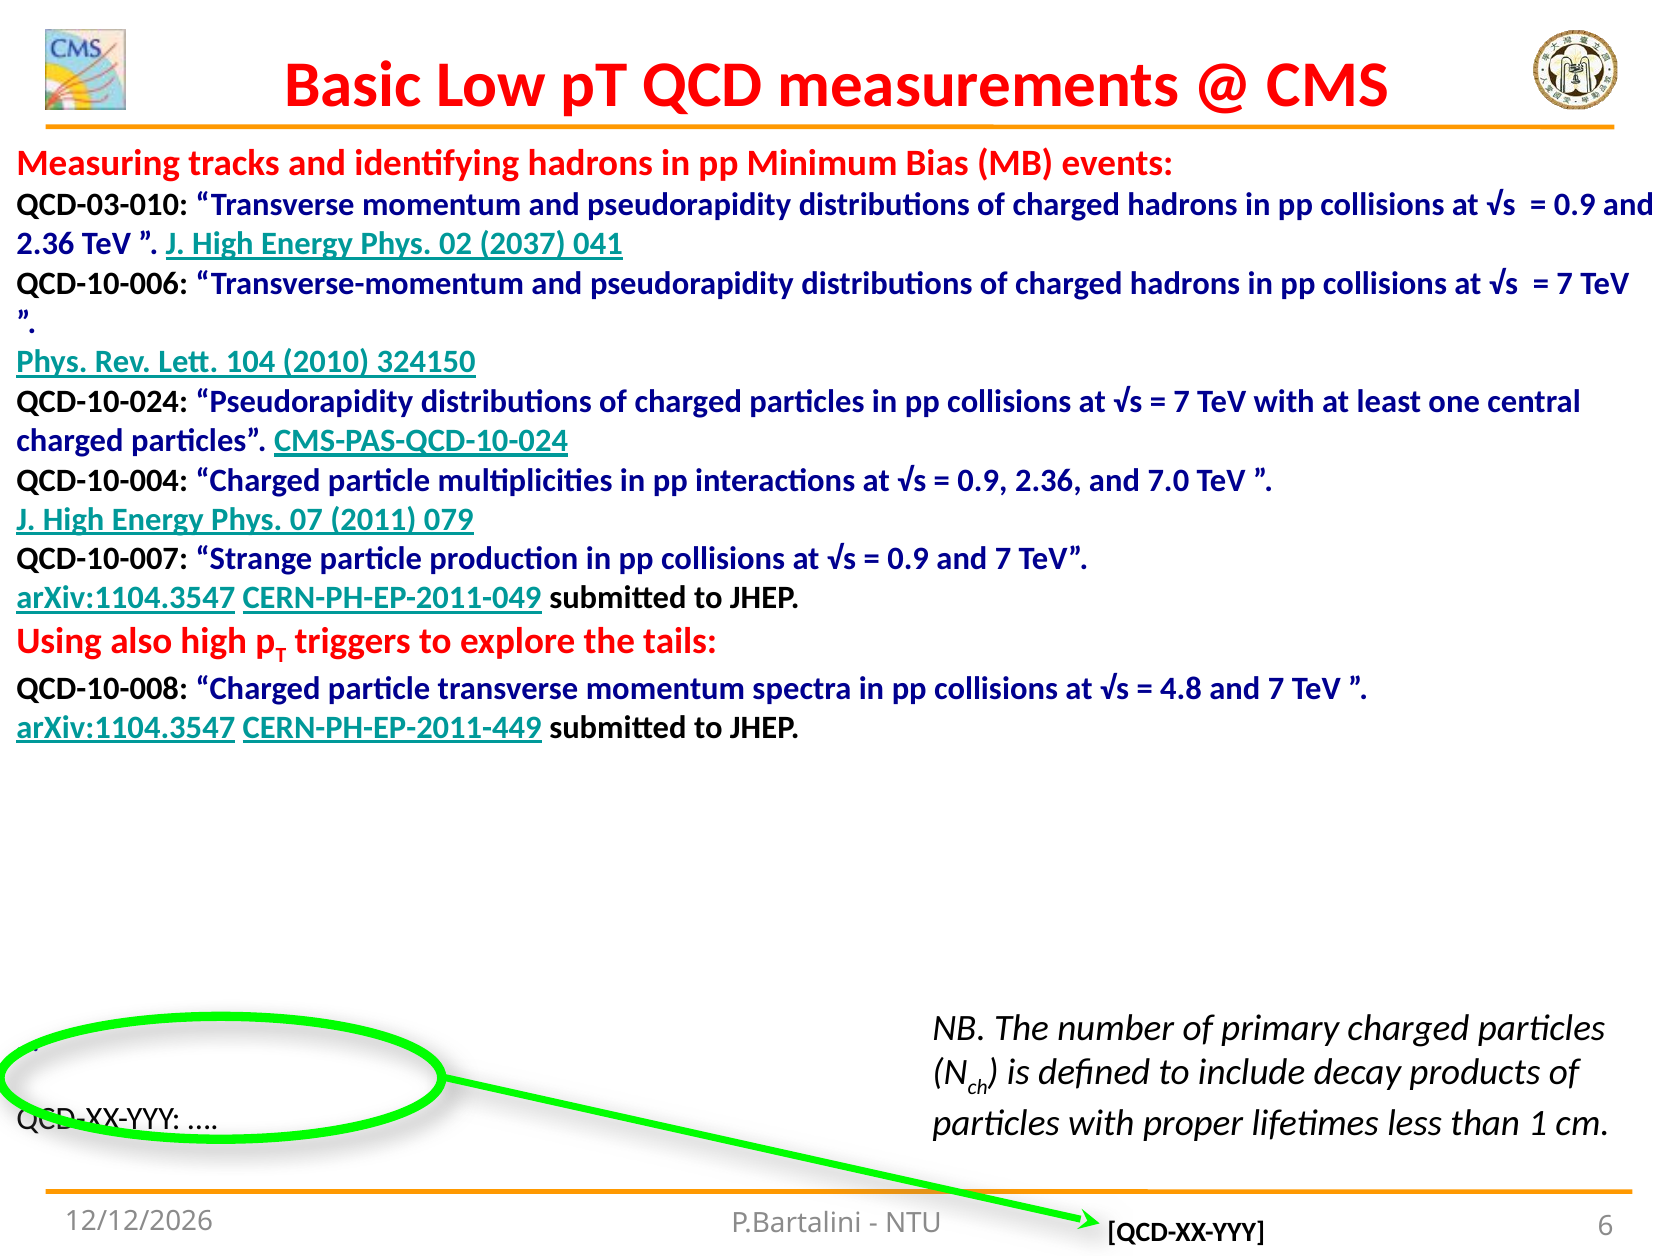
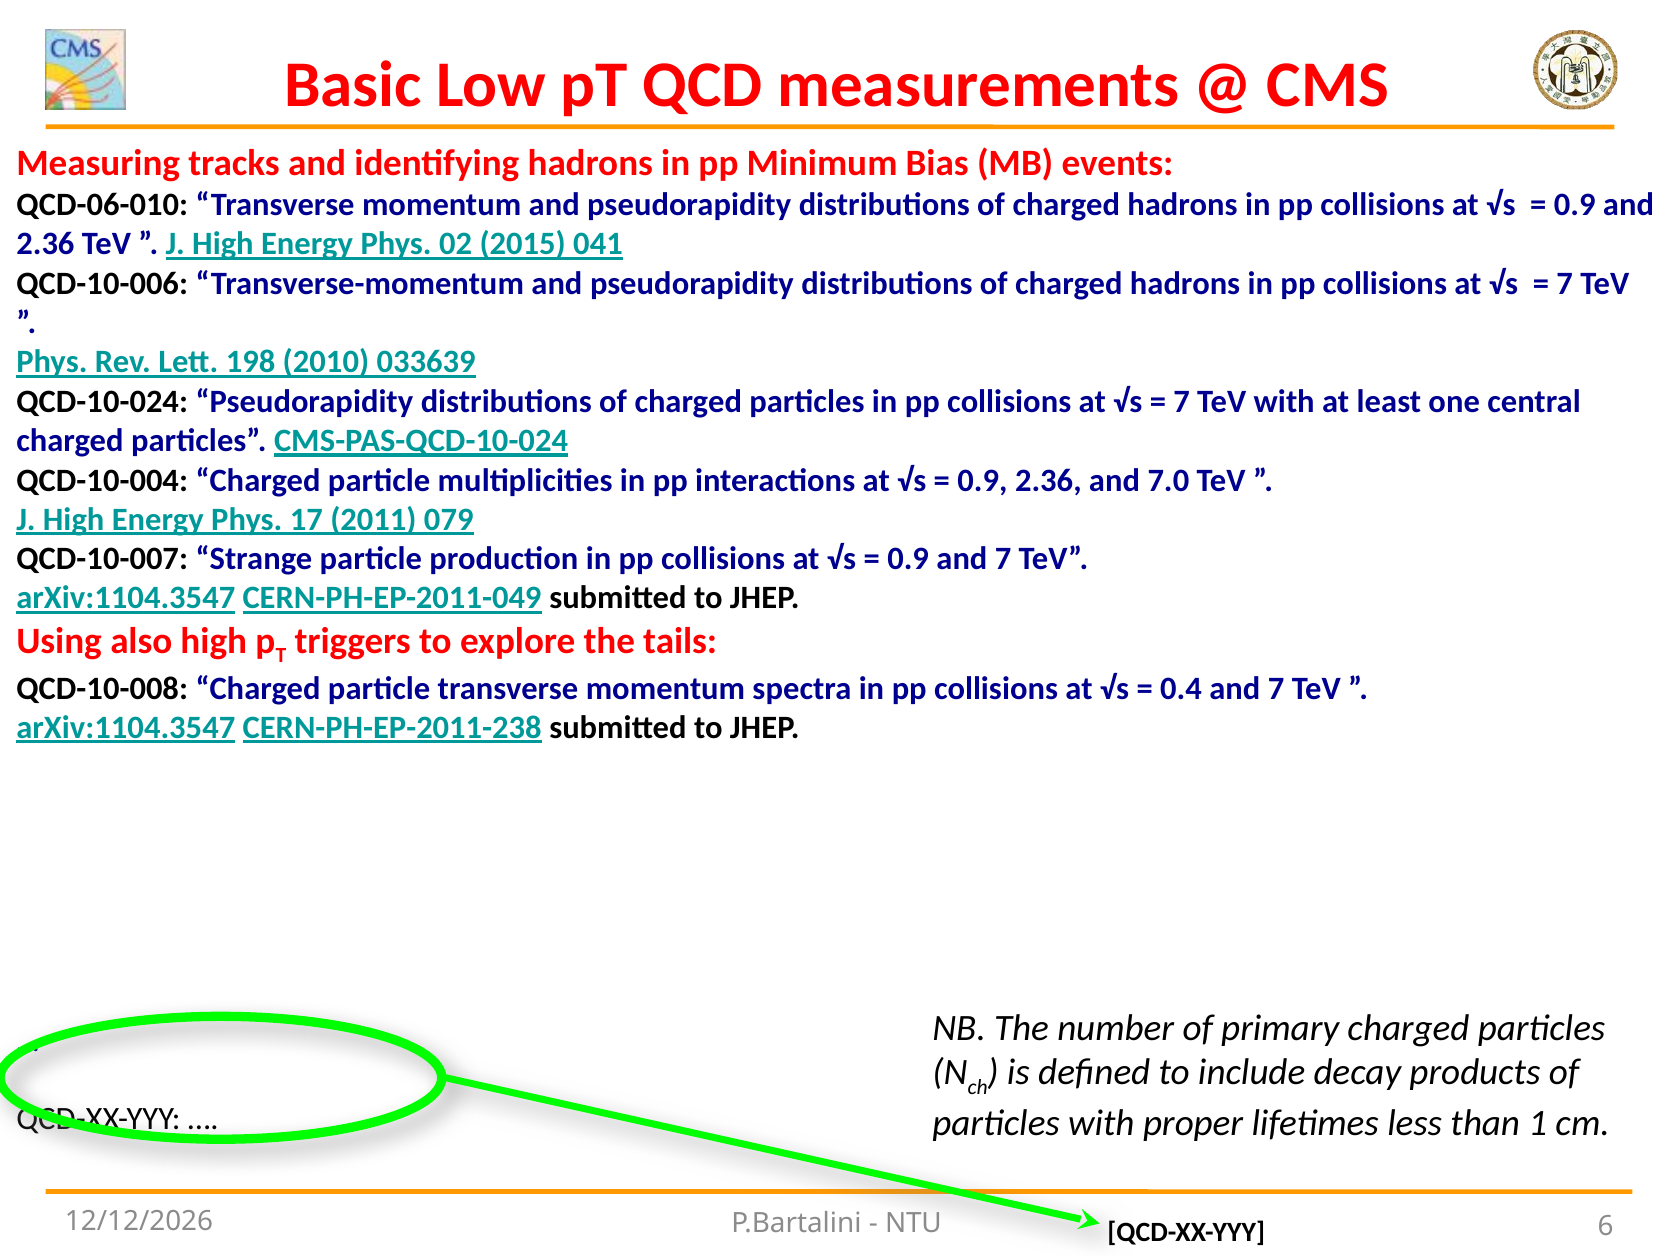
QCD-03-010: QCD-03-010 -> QCD-06-010 (102, 205)
2037: 2037 -> 2015 (523, 244)
104: 104 -> 198 (251, 362)
324150: 324150 -> 033639 (426, 362)
07: 07 -> 17 (306, 519)
4.8: 4.8 -> 0.4 (1181, 688)
CERN-PH-EP-2011-449: CERN-PH-EP-2011-449 -> CERN-PH-EP-2011-238 (392, 727)
